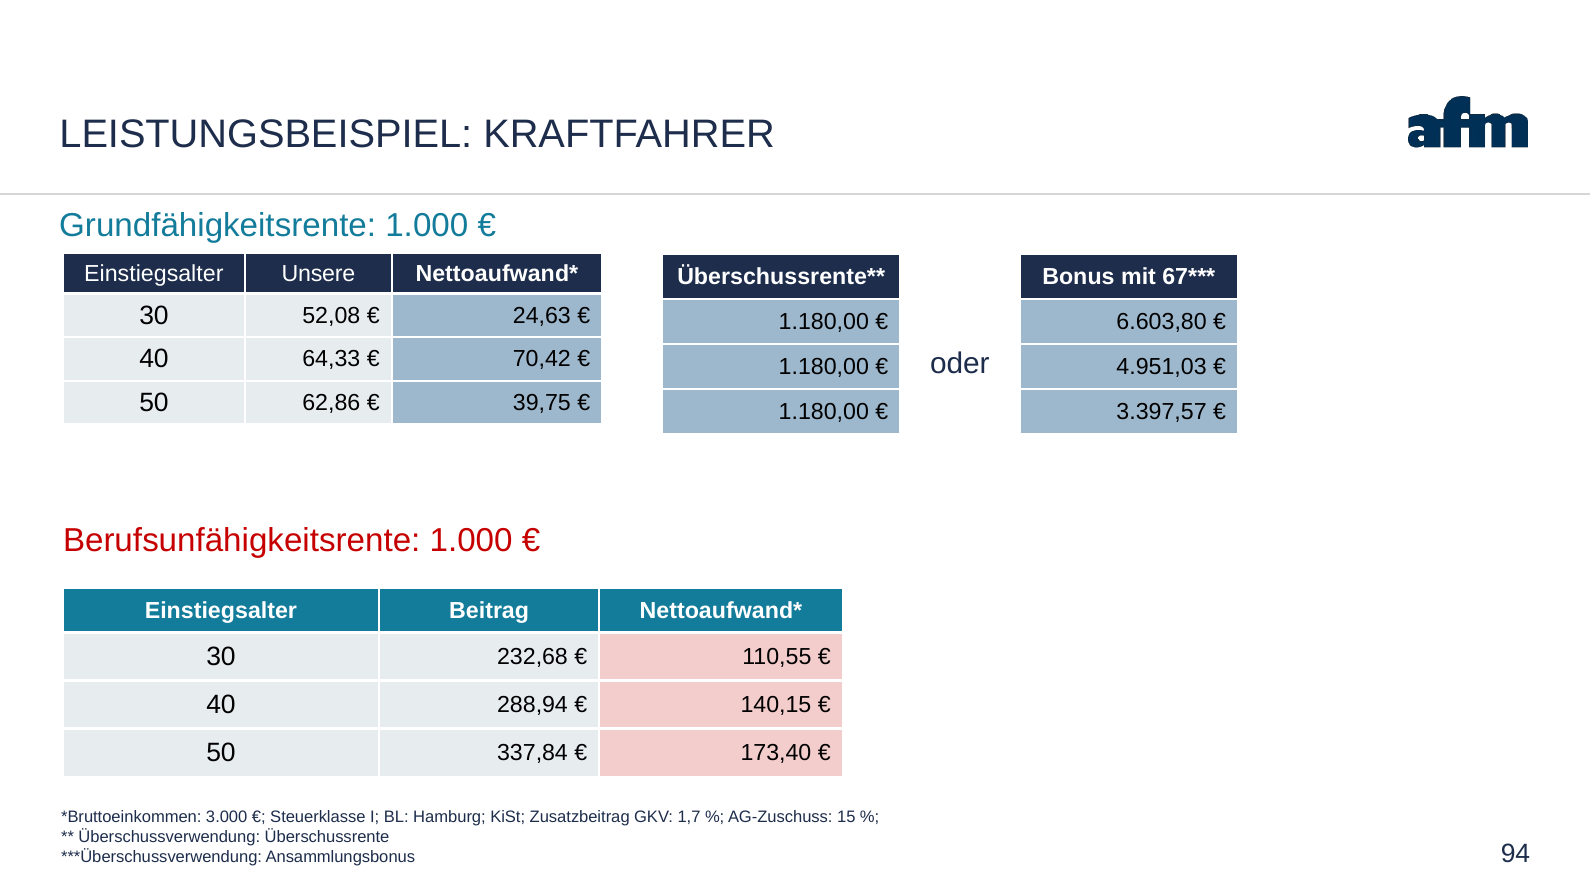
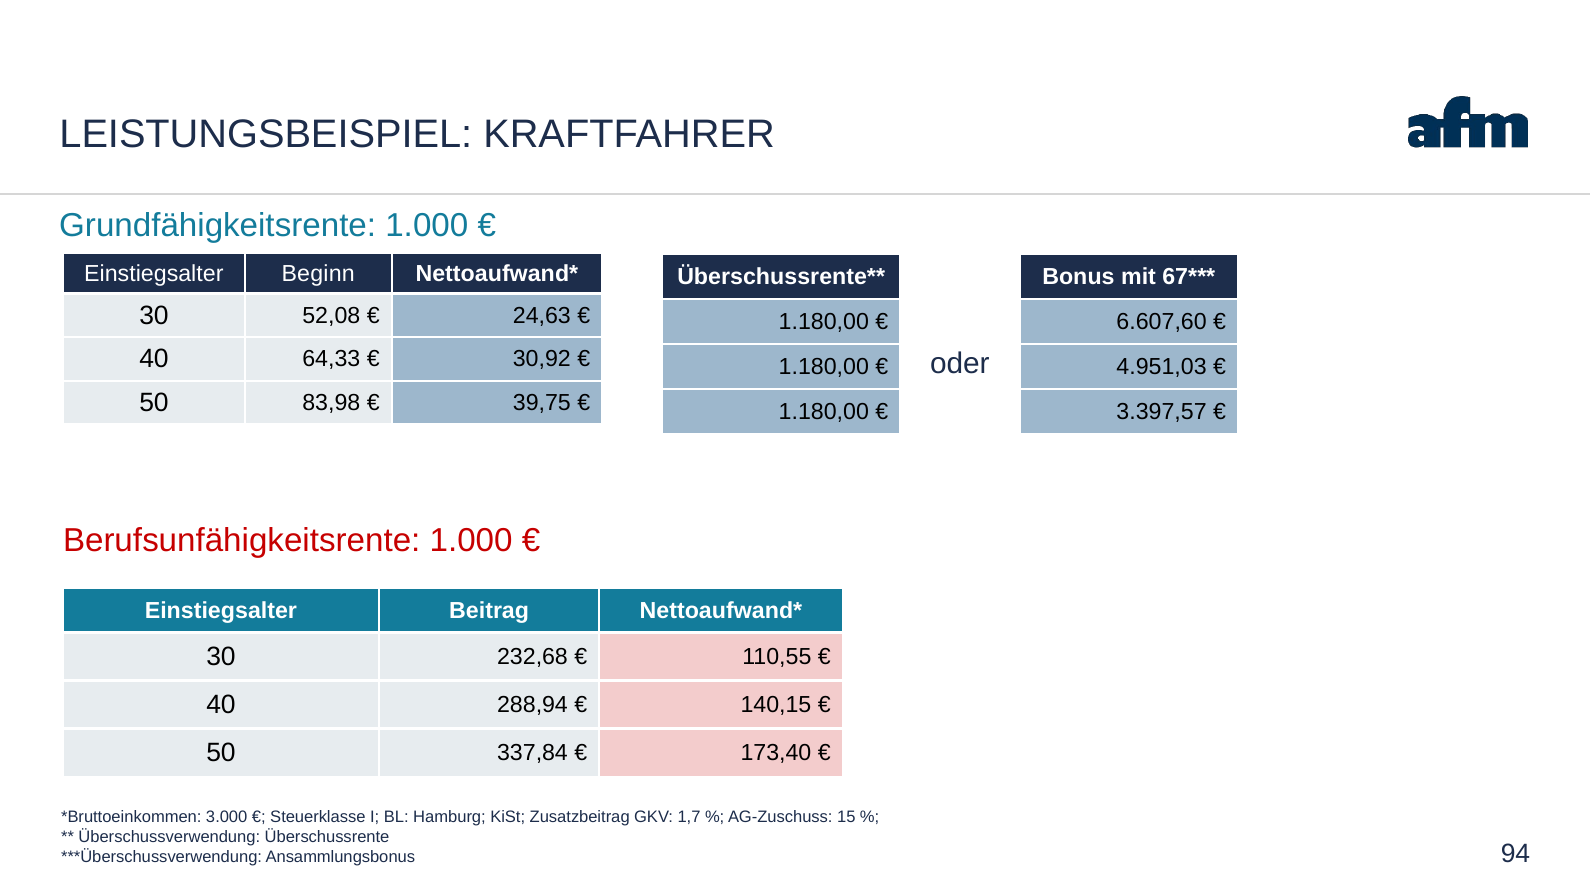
Unsere: Unsere -> Beginn (318, 274)
6.603,80: 6.603,80 -> 6.607,60 (1162, 322)
70,42: 70,42 -> 30,92 (542, 359)
62,86: 62,86 -> 83,98 (331, 403)
